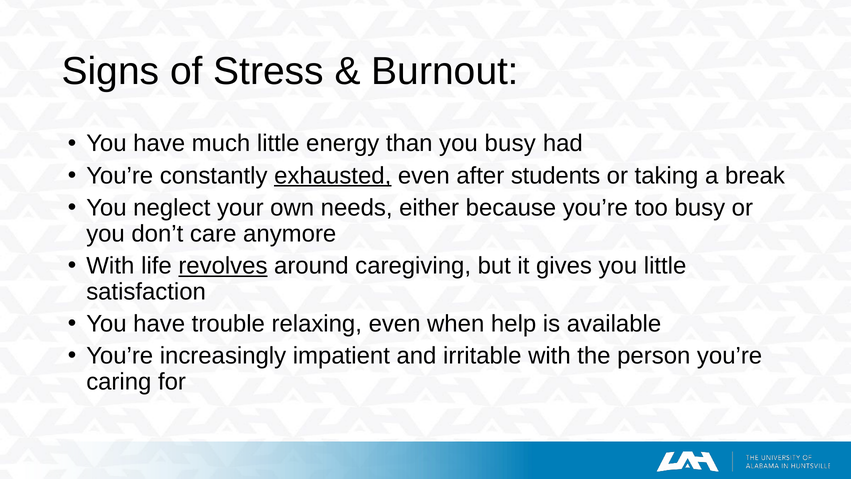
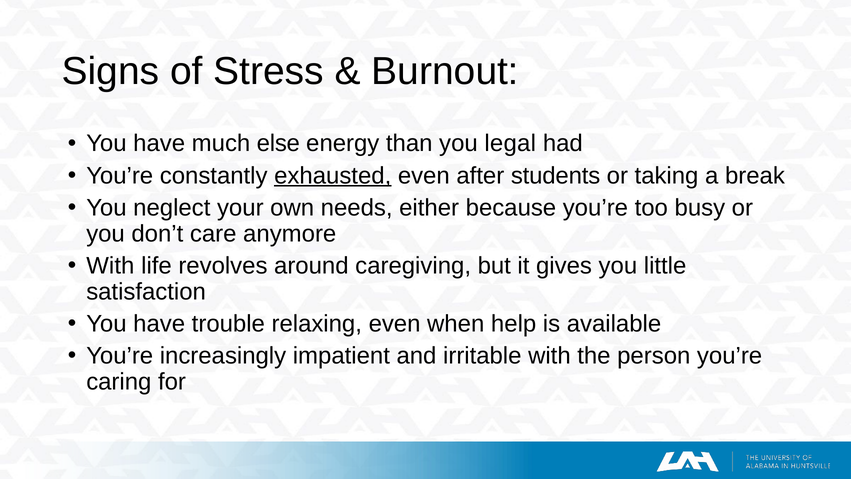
much little: little -> else (278, 143)
you busy: busy -> legal (510, 143)
revolves underline: present -> none (223, 266)
